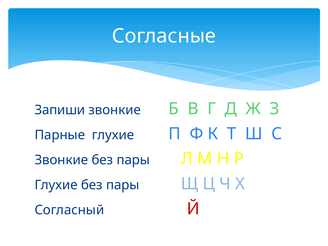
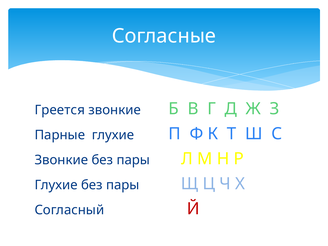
Запиши: Запиши -> Греется (60, 110)
